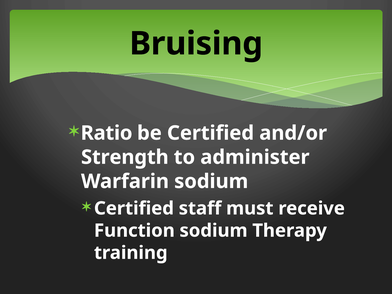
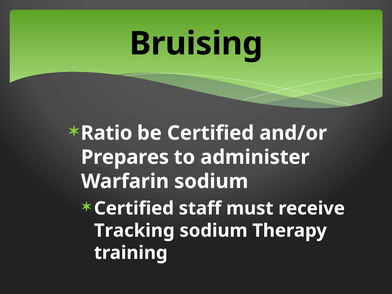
Strength: Strength -> Prepares (125, 157)
Function: Function -> Tracking (134, 231)
